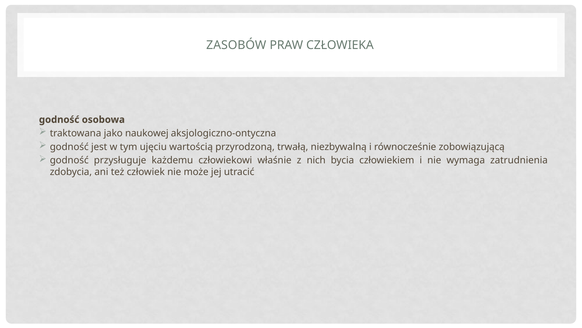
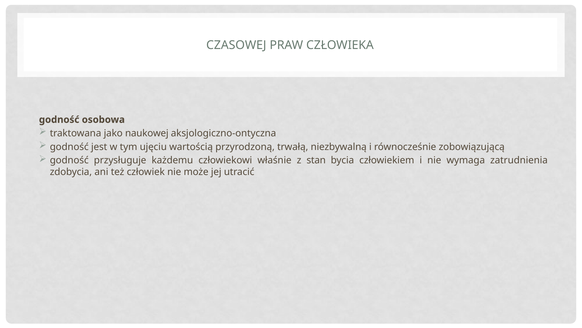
ZASOBÓW: ZASOBÓW -> CZASOWEJ (236, 45)
nich: nich -> stan (316, 160)
